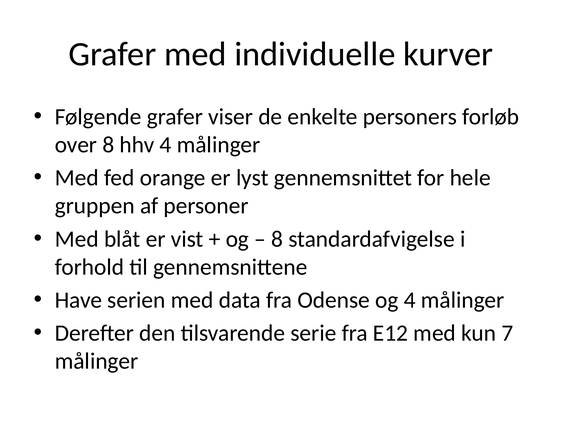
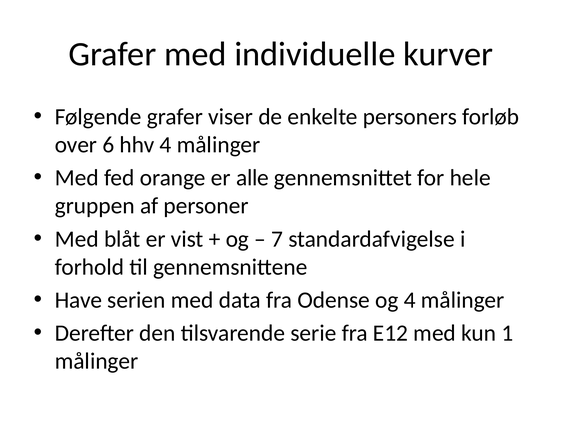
over 8: 8 -> 6 (108, 145)
lyst: lyst -> alle (252, 178)
8: 8 -> 7 (277, 239)
7: 7 -> 1 (507, 334)
